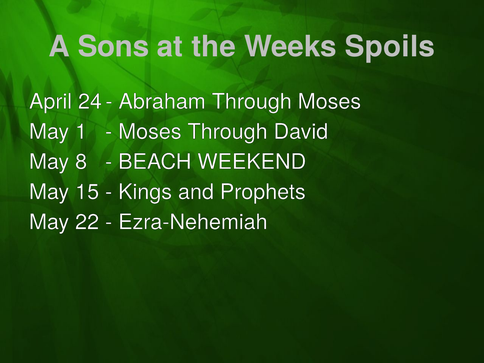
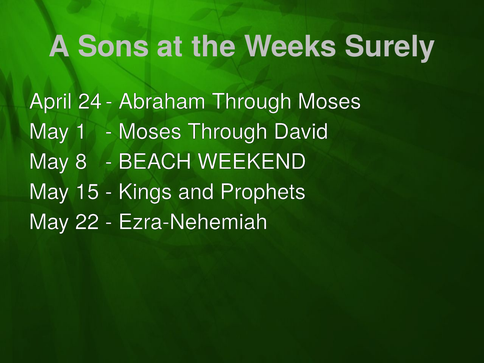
Spoils: Spoils -> Surely (390, 47)
